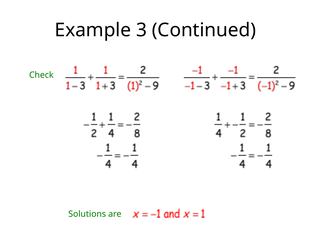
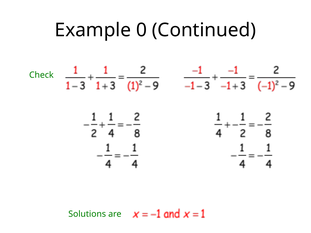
3: 3 -> 0 (141, 30)
